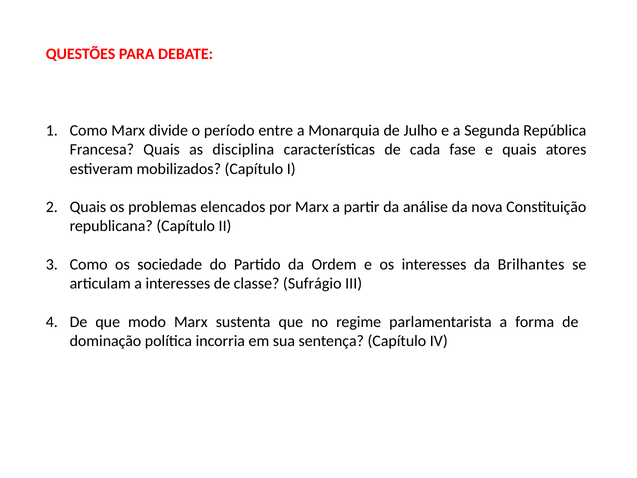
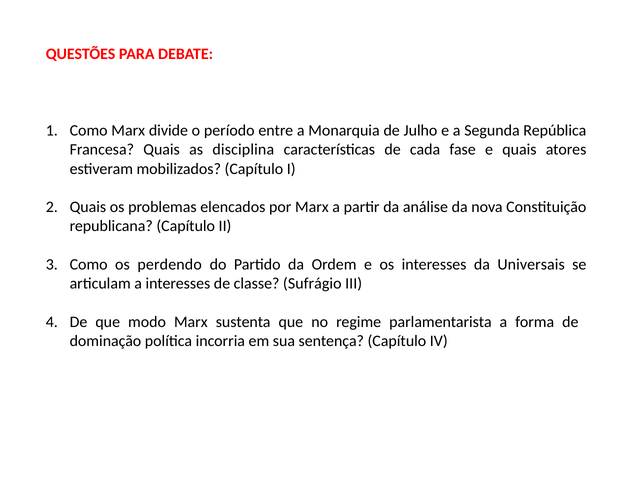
sociedade: sociedade -> perdendo (170, 264)
Brilhantes: Brilhantes -> Universais (531, 264)
